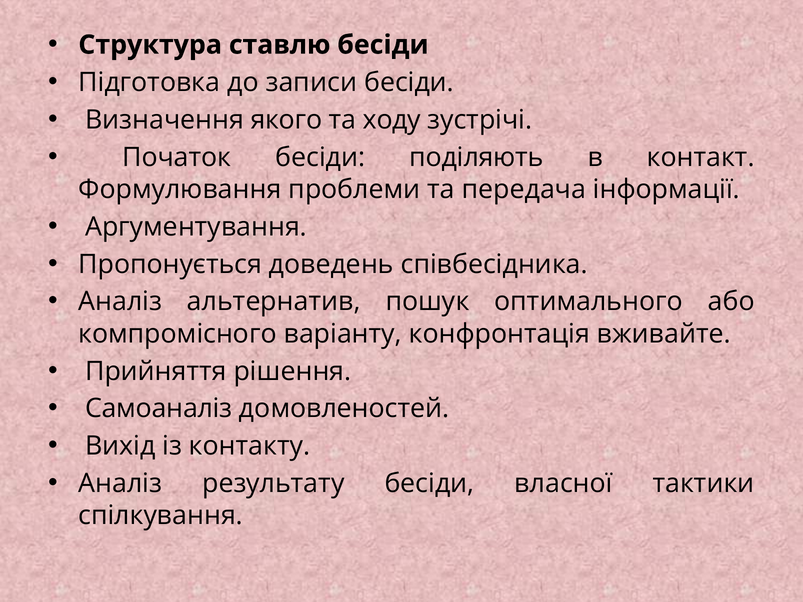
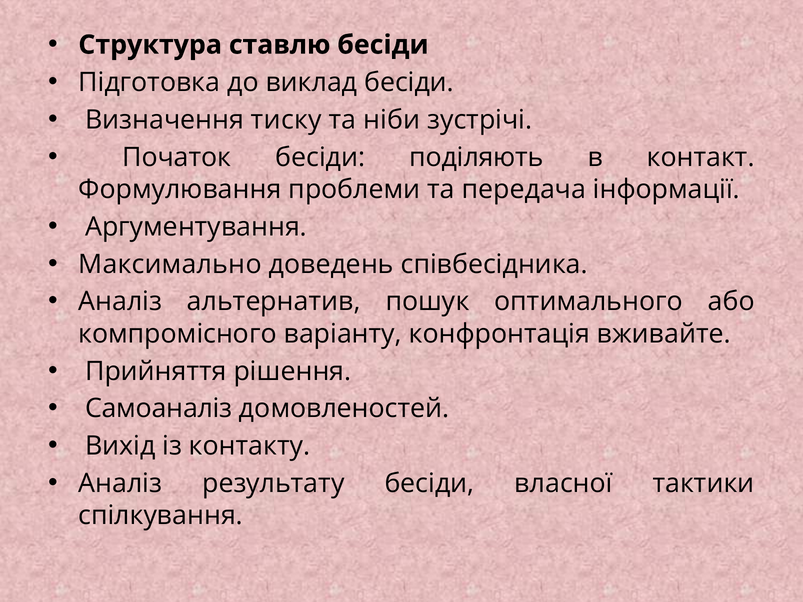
записи: записи -> виклад (311, 82)
якого: якого -> тиску (286, 120)
ходу: ходу -> ніби (392, 120)
Пропонується: Пропонується -> Максимально (170, 264)
